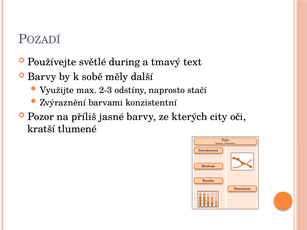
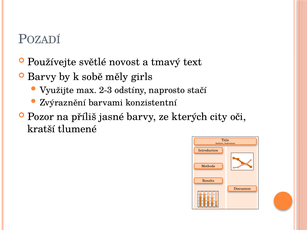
during: during -> novost (124, 62)
další: další -> girls (142, 77)
